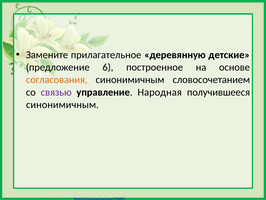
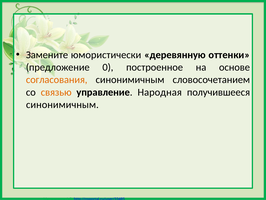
прилагательное: прилагательное -> юмористически (106, 55)
детские: детские -> оттенки (229, 55)
6: 6 -> 0 (108, 67)
связью colour: purple -> orange (56, 92)
